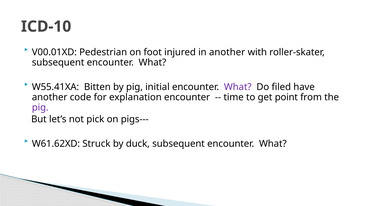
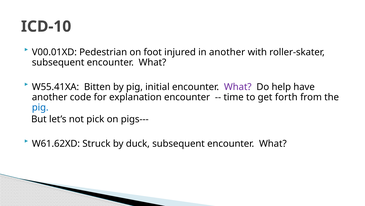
filed: filed -> help (281, 87)
point: point -> forth (286, 97)
pig colour: purple -> blue (40, 107)
